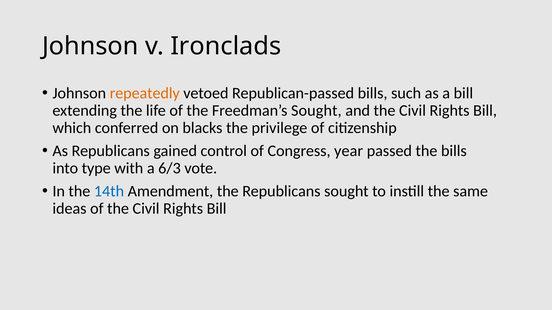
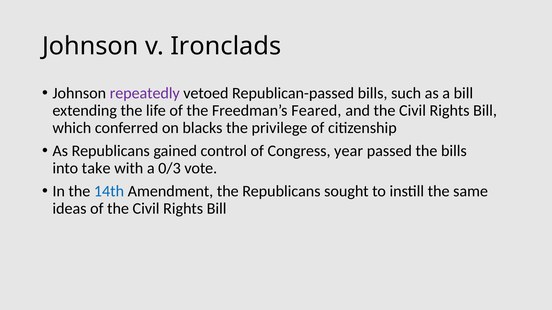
repeatedly colour: orange -> purple (145, 93)
Freedman’s Sought: Sought -> Feared (316, 111)
type: type -> take (96, 168)
6/3: 6/3 -> 0/3 (169, 168)
